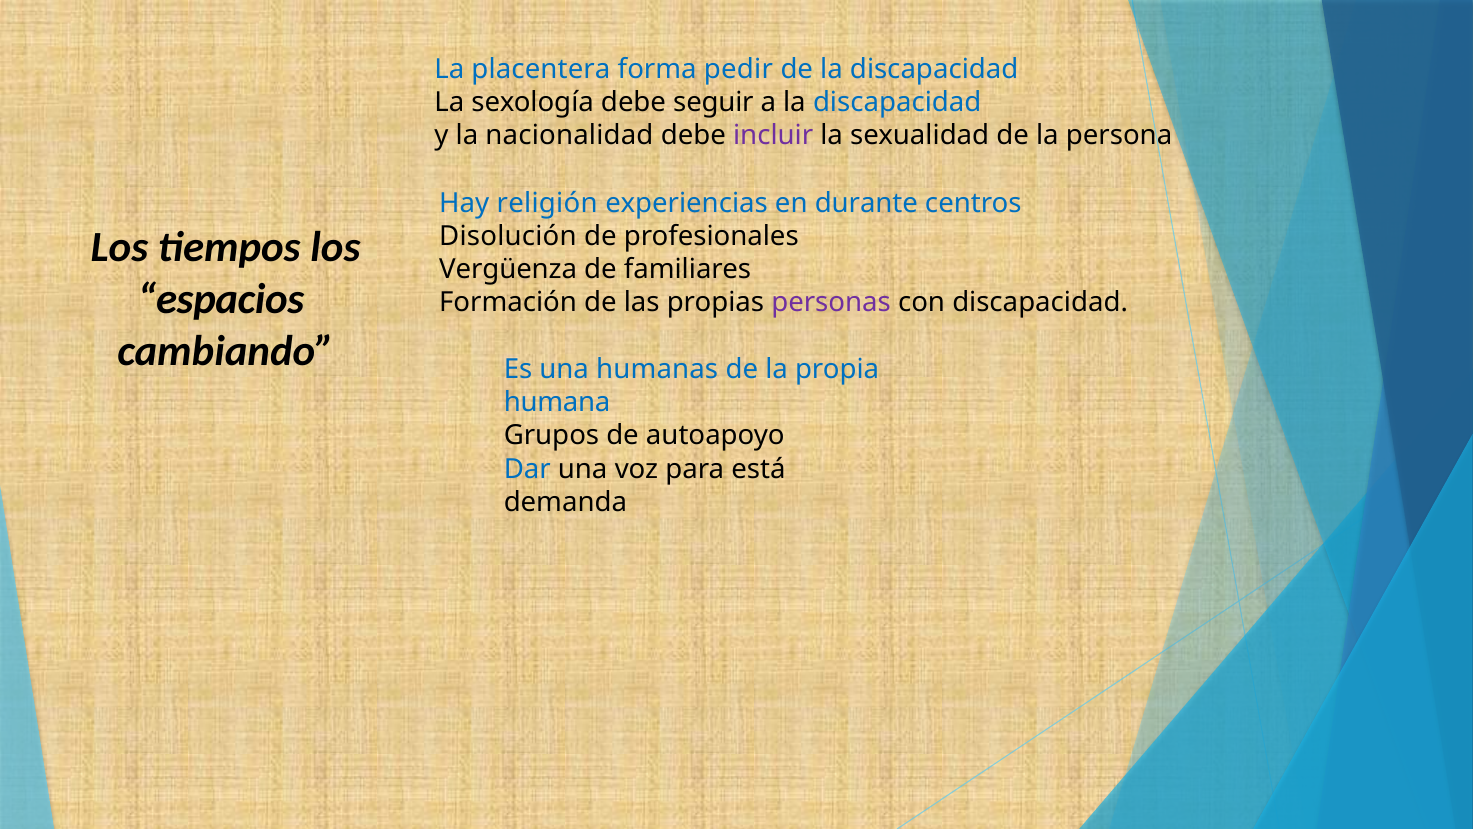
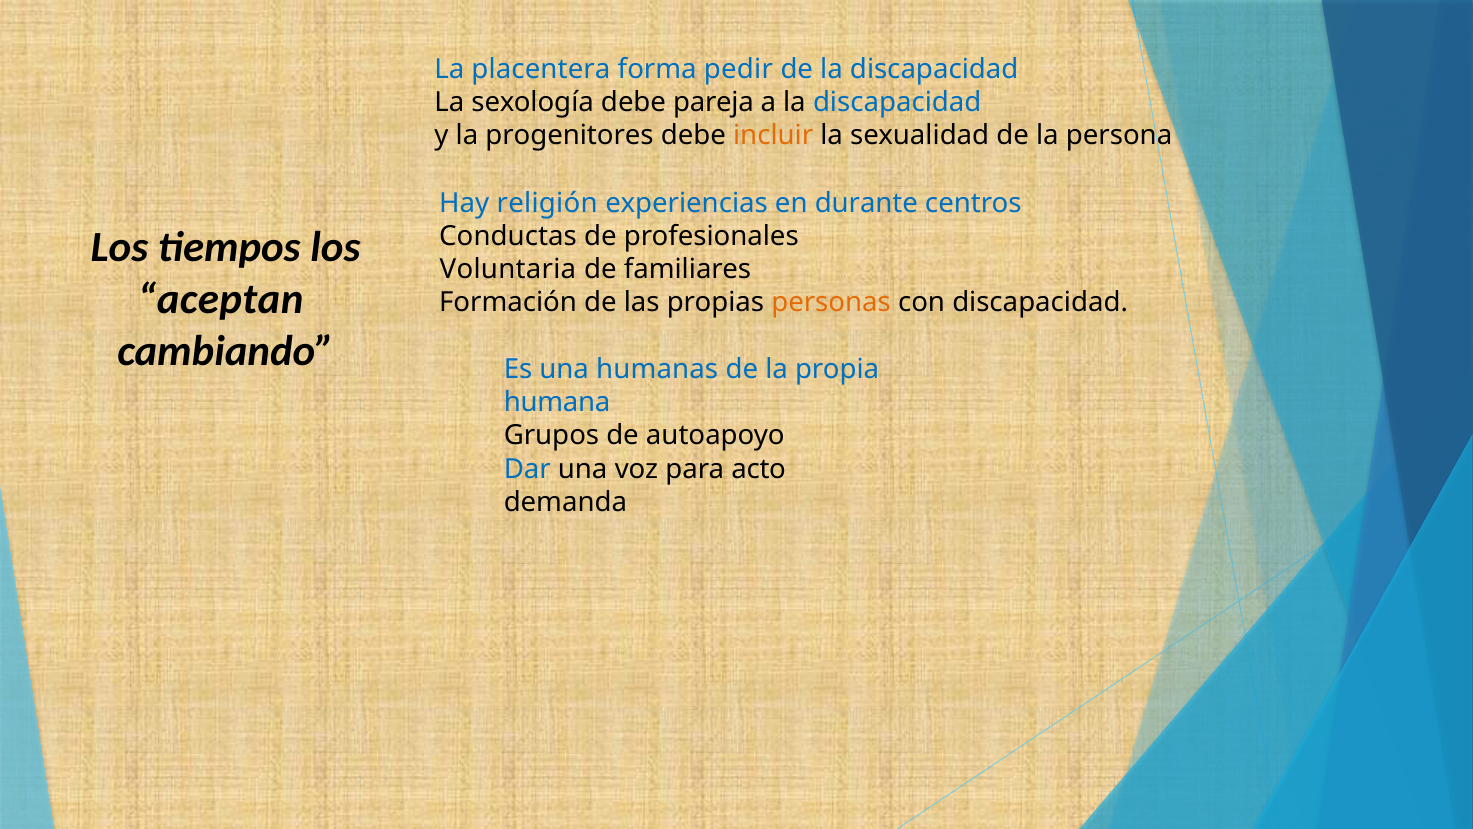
seguir: seguir -> pareja (713, 102)
nacionalidad: nacionalidad -> progenitores (570, 136)
incluir colour: purple -> orange (773, 136)
Disolución: Disolución -> Conductas (508, 236)
Vergüenza: Vergüenza -> Voluntaria (508, 270)
espacios: espacios -> aceptan (221, 299)
personas colour: purple -> orange (831, 303)
está: está -> acto (759, 469)
